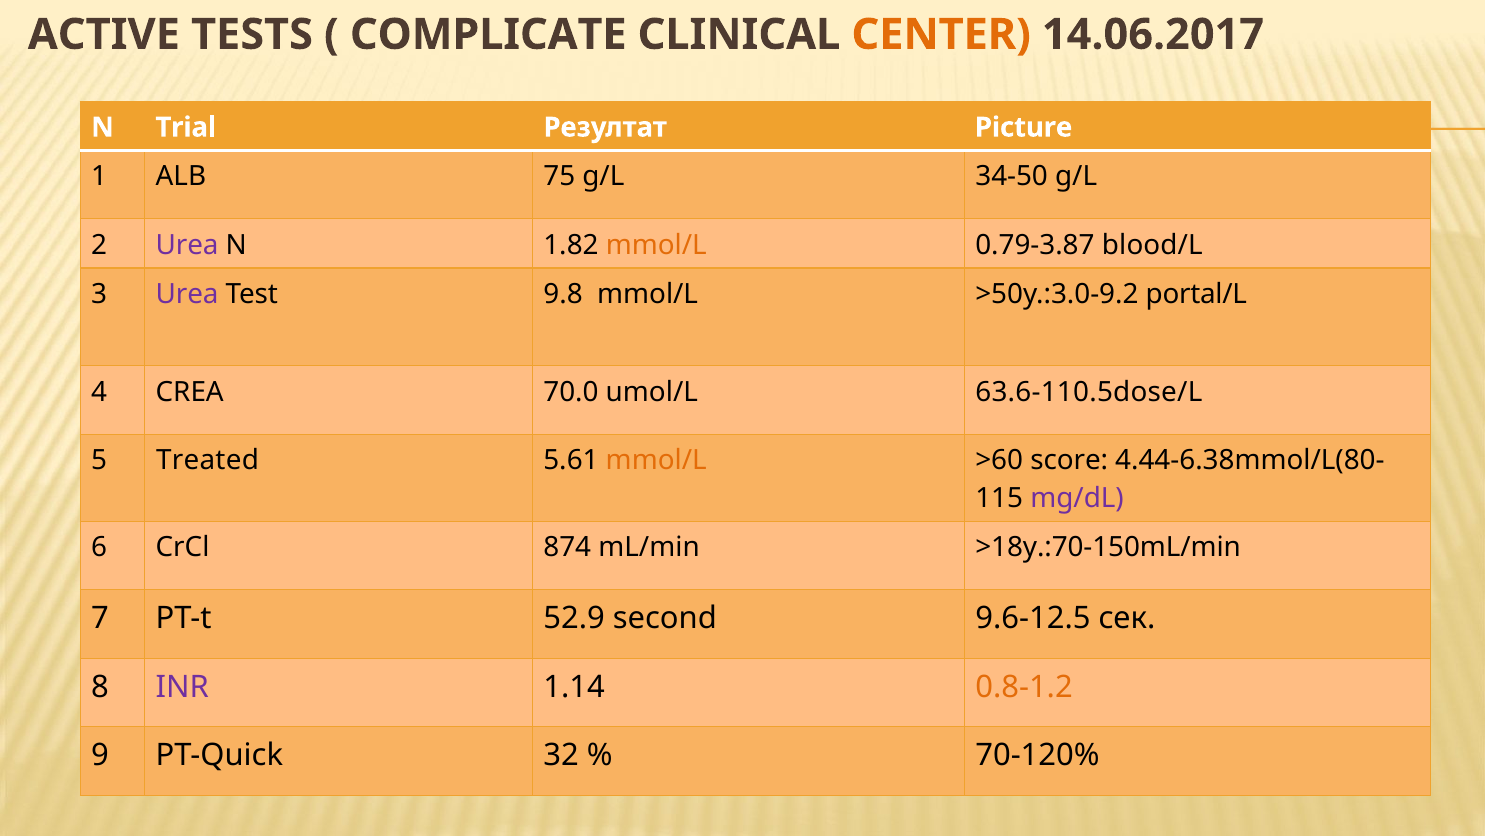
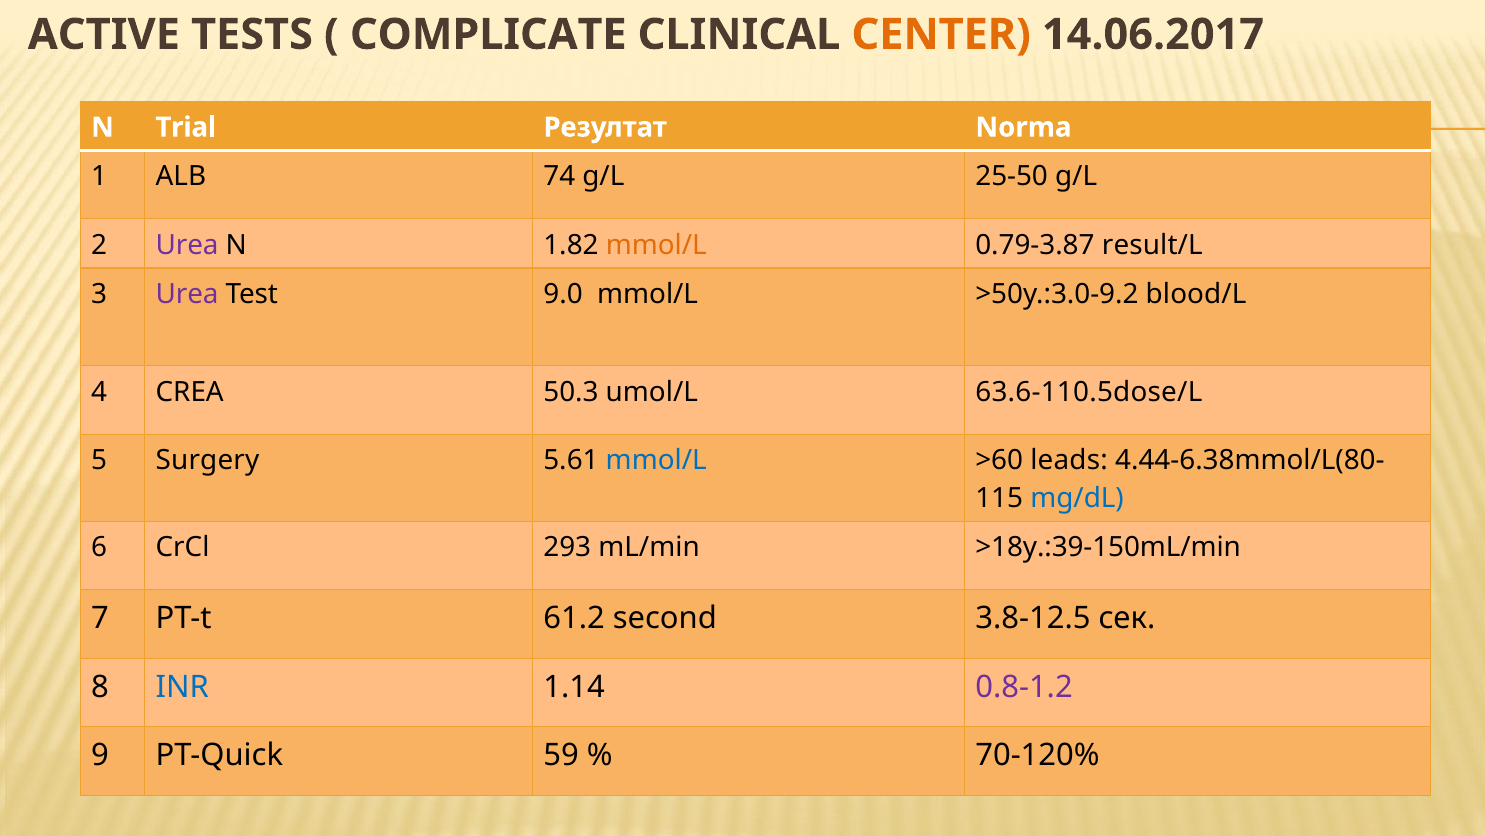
Picture: Picture -> Norma (1023, 127)
75: 75 -> 74 (559, 176)
34-50: 34-50 -> 25-50 (1012, 176)
blood/L: blood/L -> result/L (1152, 245)
9.8: 9.8 -> 9.0 (563, 294)
portal/L: portal/L -> blood/L (1196, 294)
70.0: 70.0 -> 50.3 (571, 392)
Treated: Treated -> Surgery (208, 460)
mmol/L colour: orange -> blue (656, 460)
score: score -> leads (1069, 460)
mg/dL colour: purple -> blue (1077, 498)
874: 874 -> 293 (567, 547)
>18y.:70-150mL/min: >18y.:70-150mL/min -> >18y.:39-150mL/min (1108, 547)
52.9: 52.9 -> 61.2 (574, 618)
9.6-12.5: 9.6-12.5 -> 3.8-12.5 (1033, 618)
INR colour: purple -> blue (182, 686)
0.8-1.2 colour: orange -> purple (1024, 686)
32: 32 -> 59 (561, 755)
